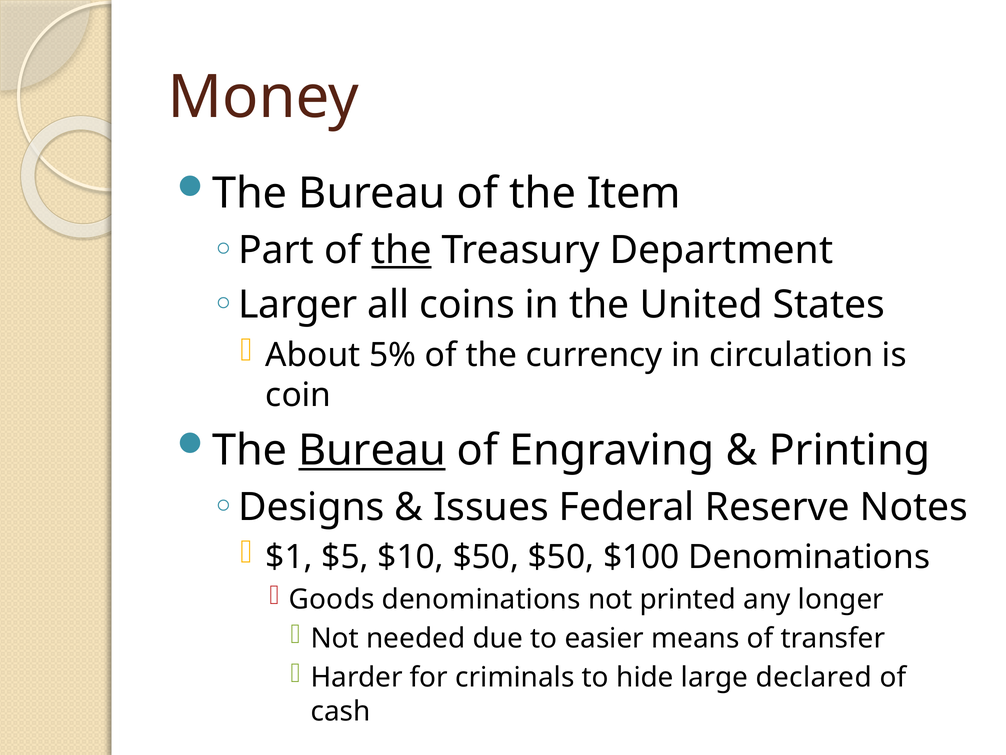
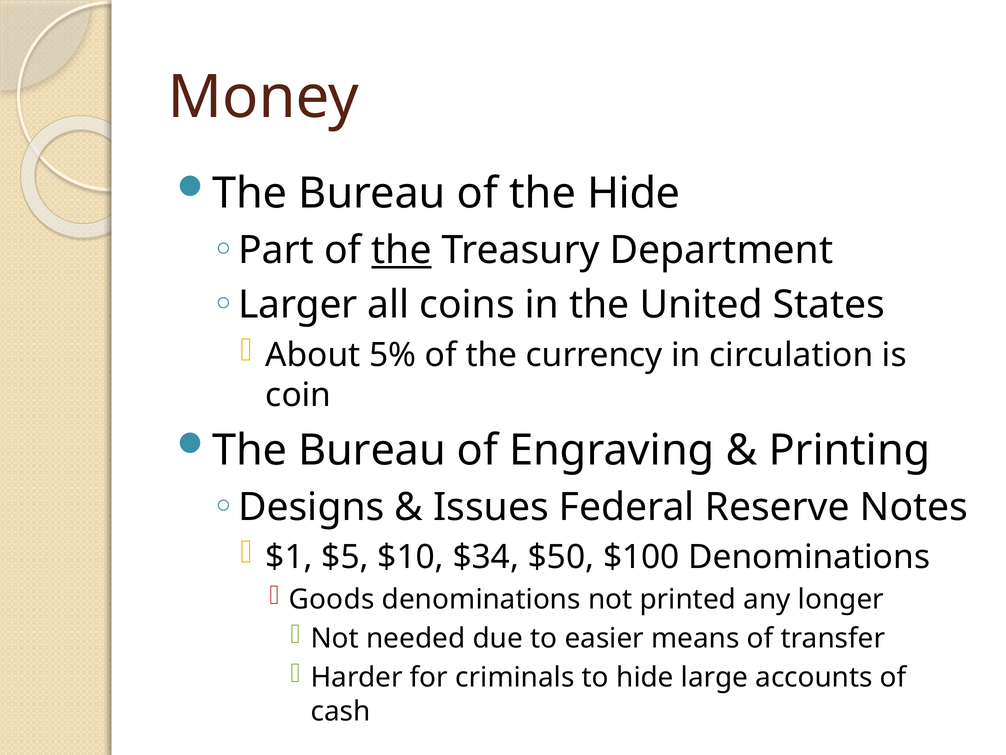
the Item: Item -> Hide (634, 193)
Bureau underline: present -> none (372, 450)
$10 $50: $50 -> $34 (486, 557)
declared: declared -> accounts (814, 677)
